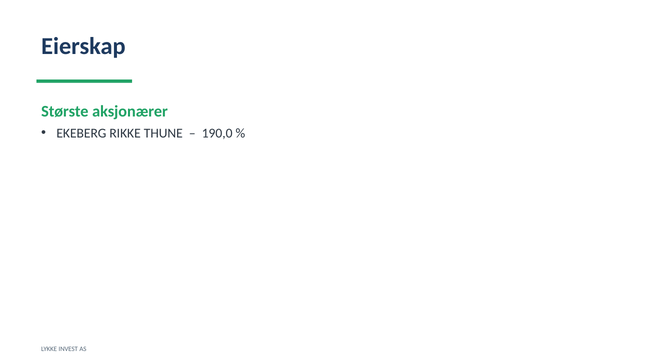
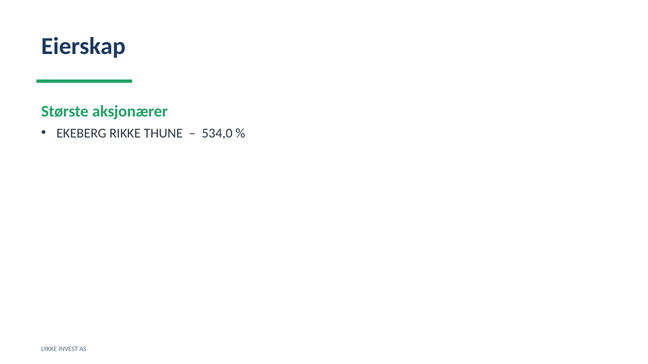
190,0: 190,0 -> 534,0 (217, 133)
